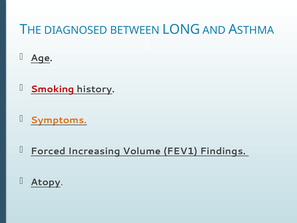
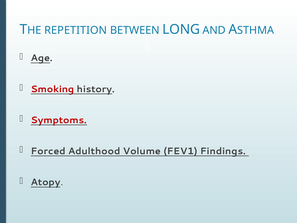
DIAGNOSED: DIAGNOSED -> REPETITION (76, 30)
Symptoms colour: orange -> red (59, 120)
Increasing: Increasing -> Adulthood (94, 151)
